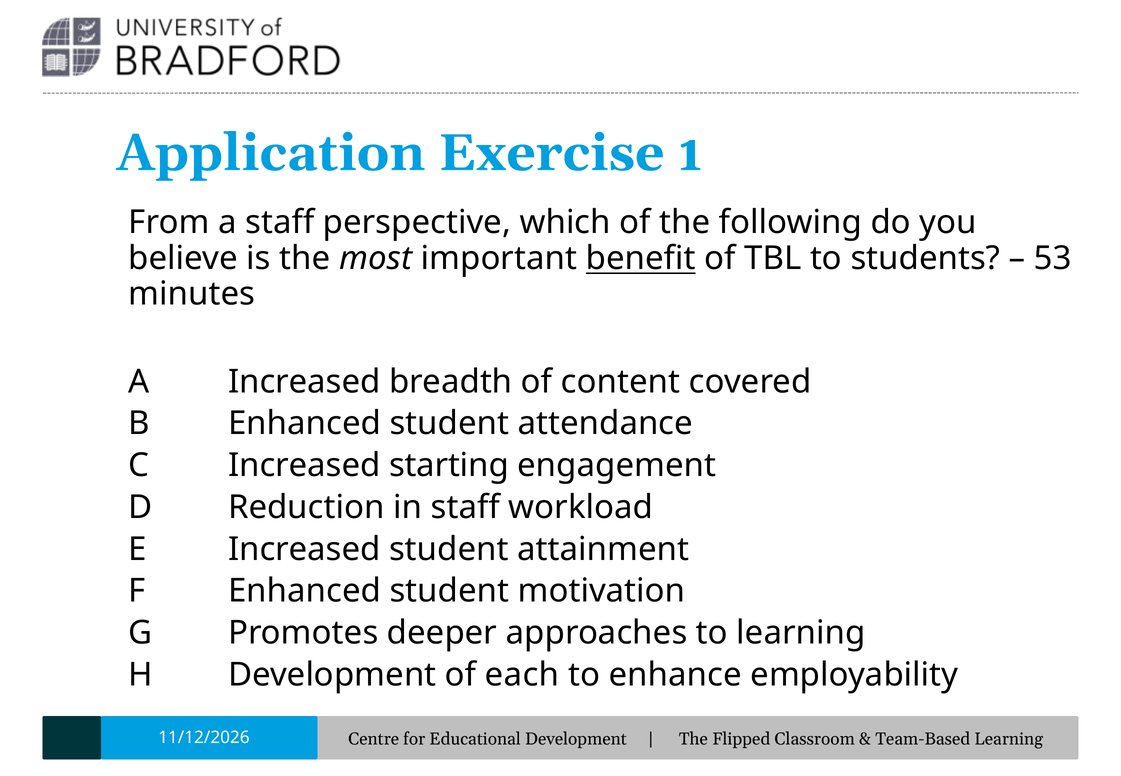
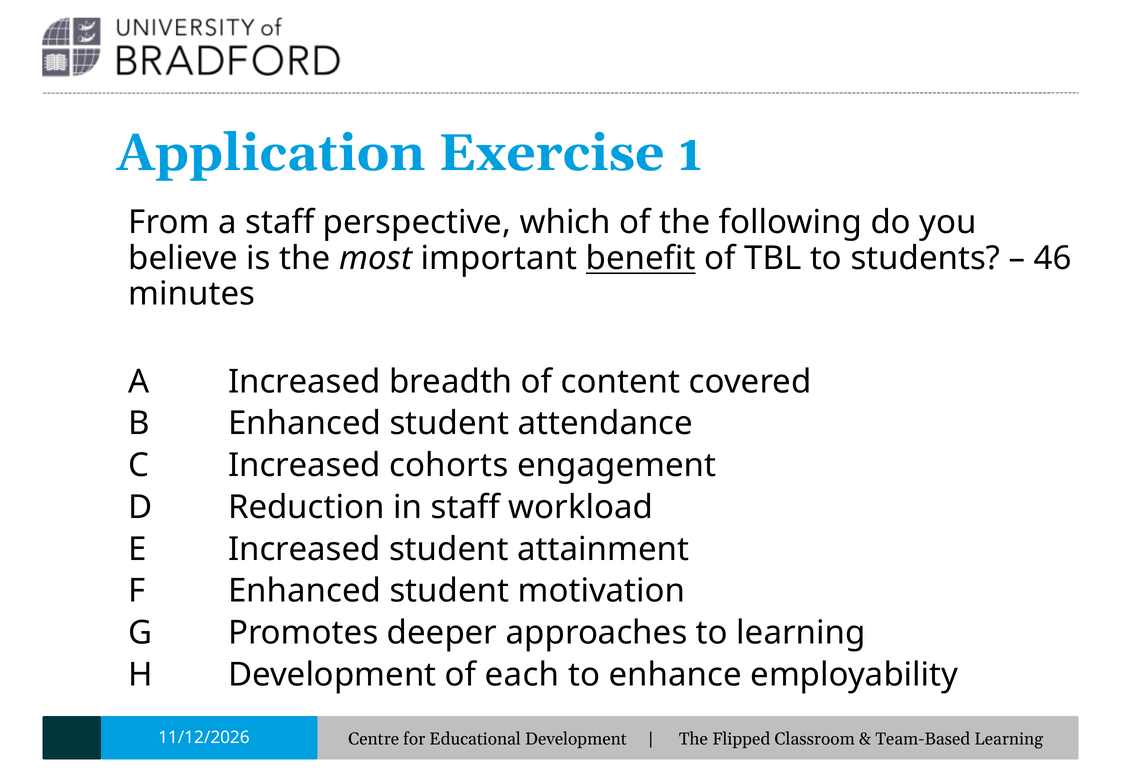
53: 53 -> 46 (1053, 258)
starting: starting -> cohorts (449, 465)
